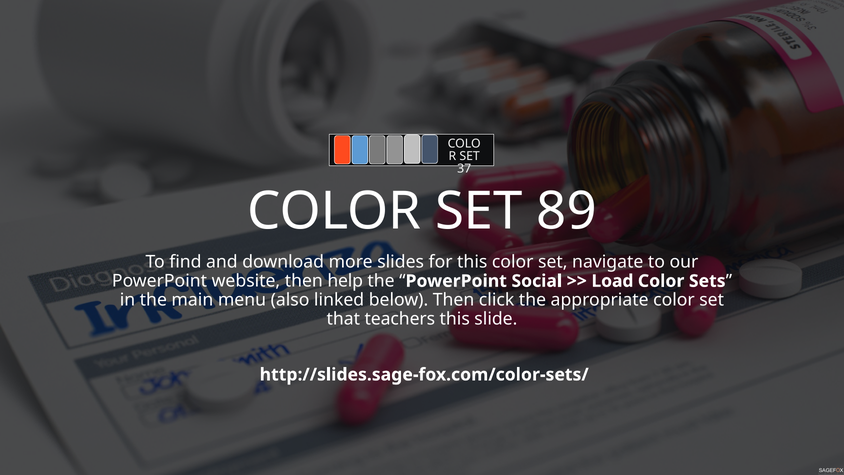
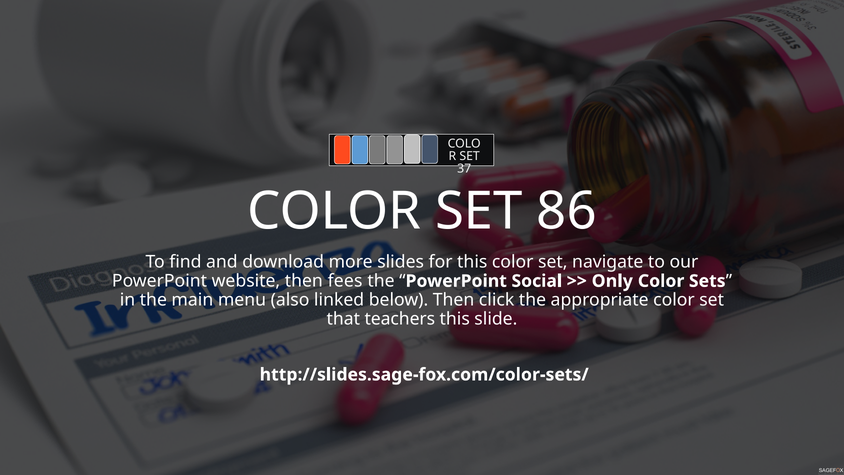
89: 89 -> 86 (567, 211)
help: help -> fees (345, 281)
Load: Load -> Only (612, 281)
